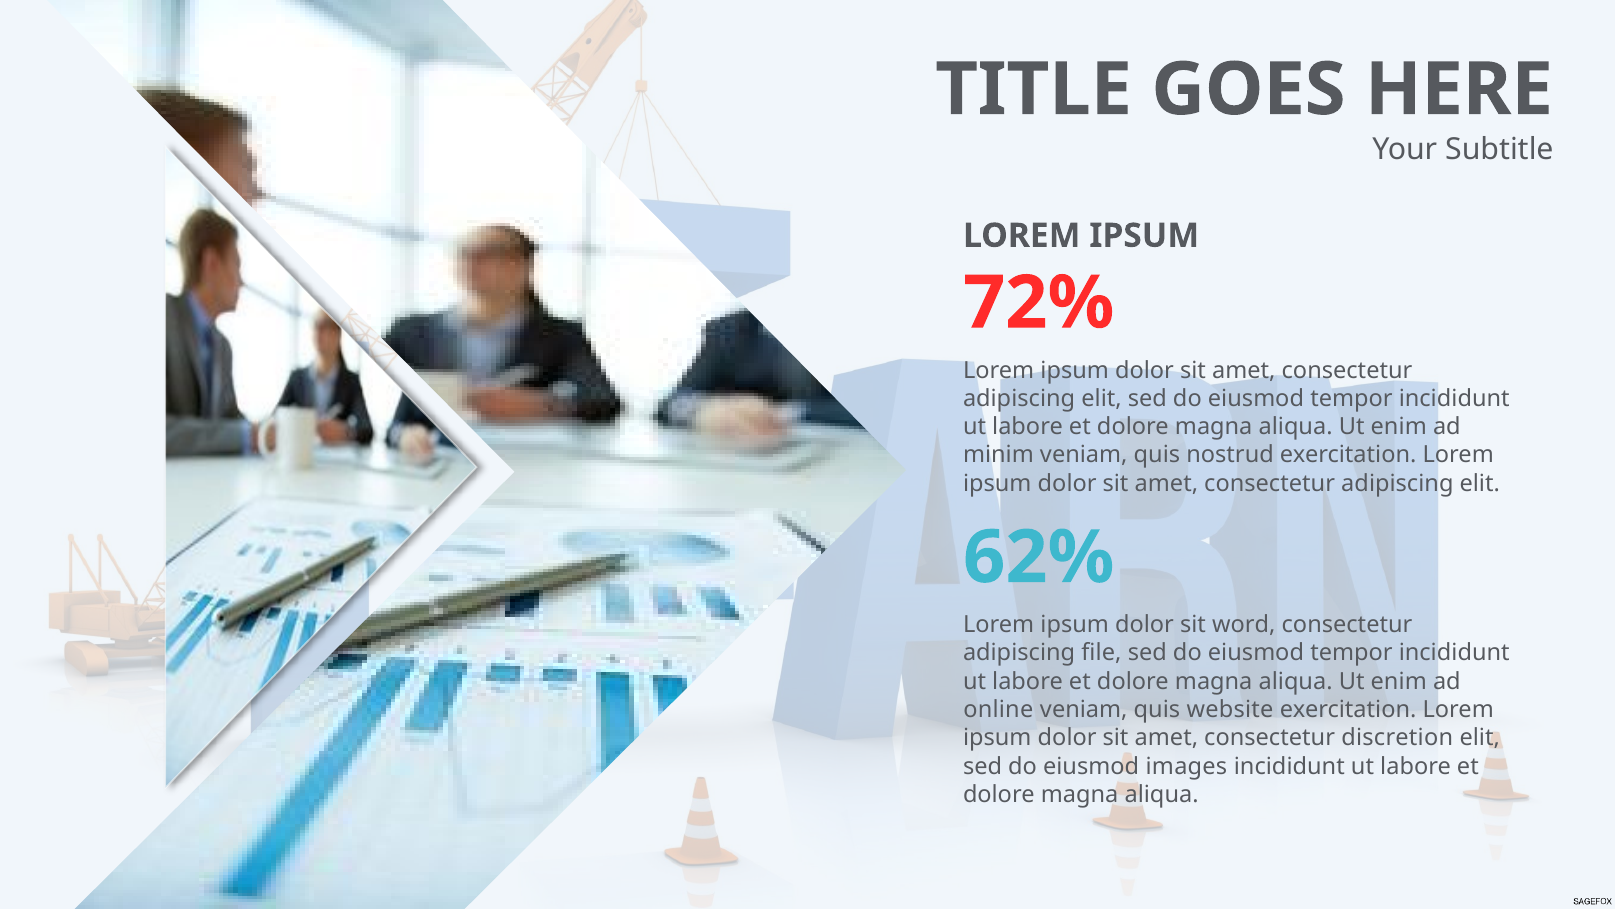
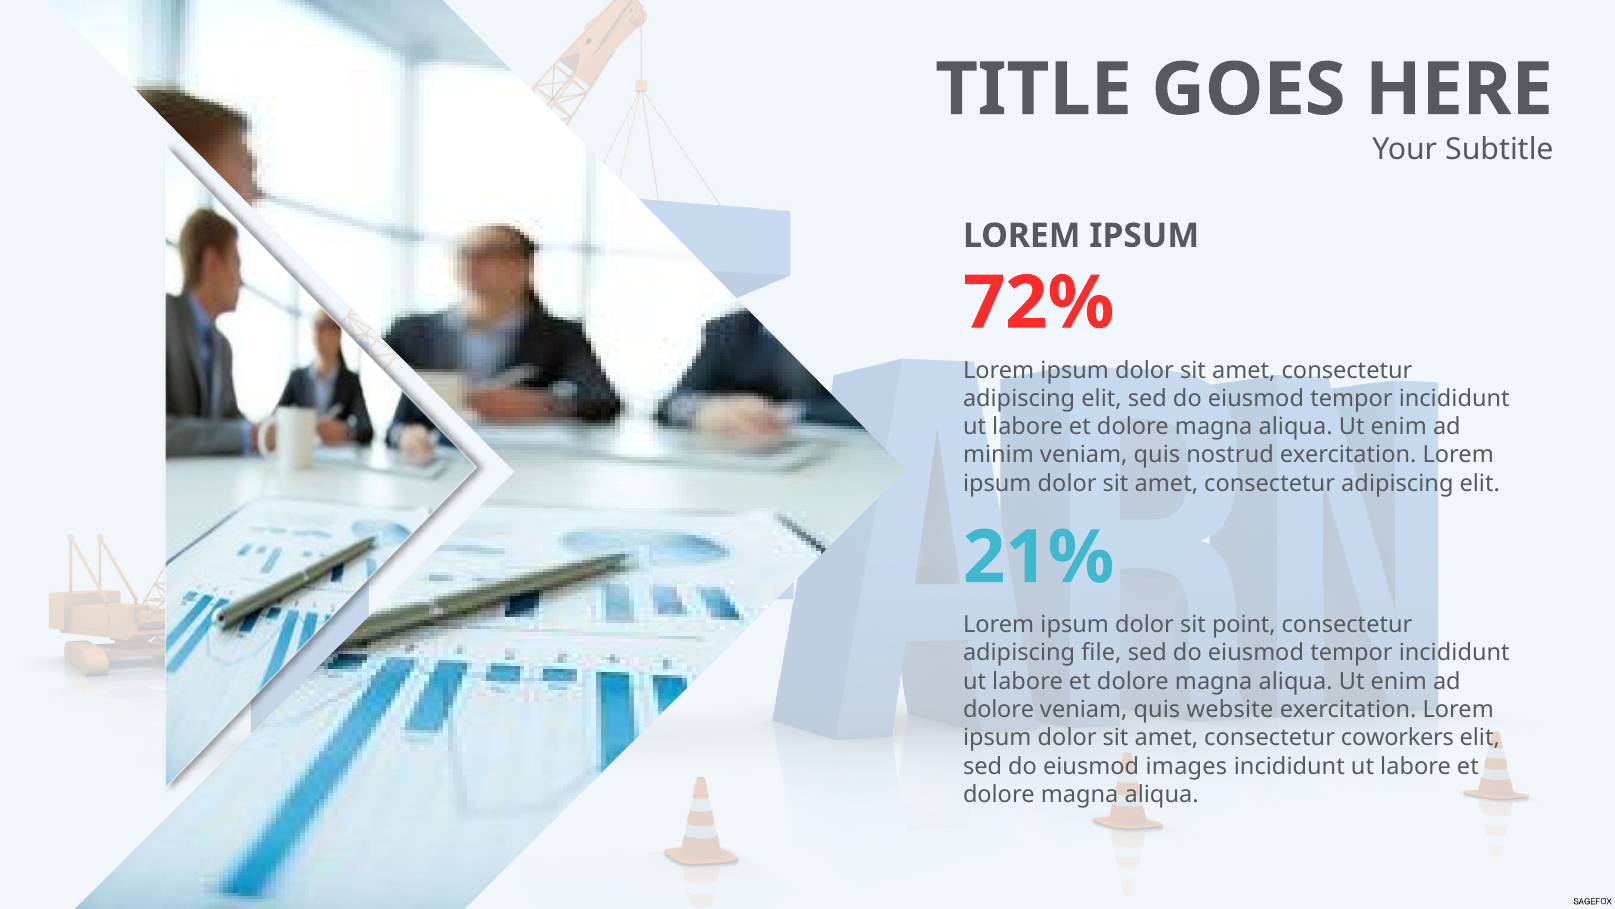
62%: 62% -> 21% (1039, 557)
word: word -> point (1244, 624)
online: online -> dolore (999, 709)
discretion: discretion -> coworkers (1397, 738)
